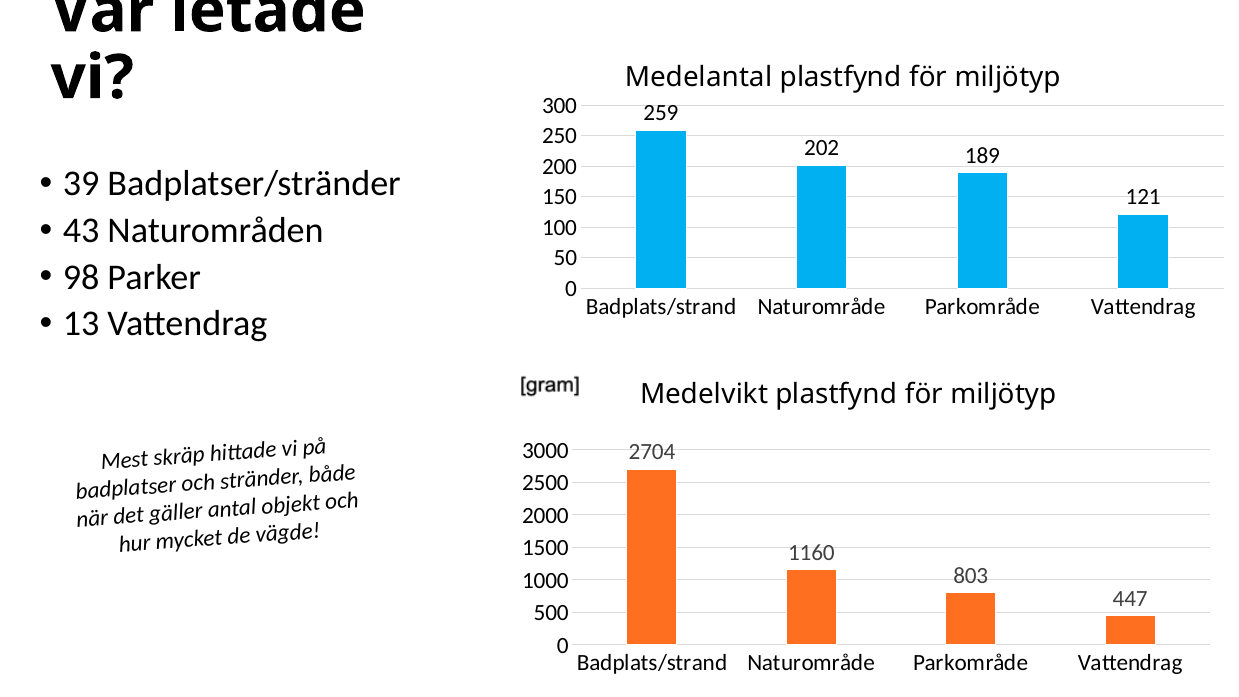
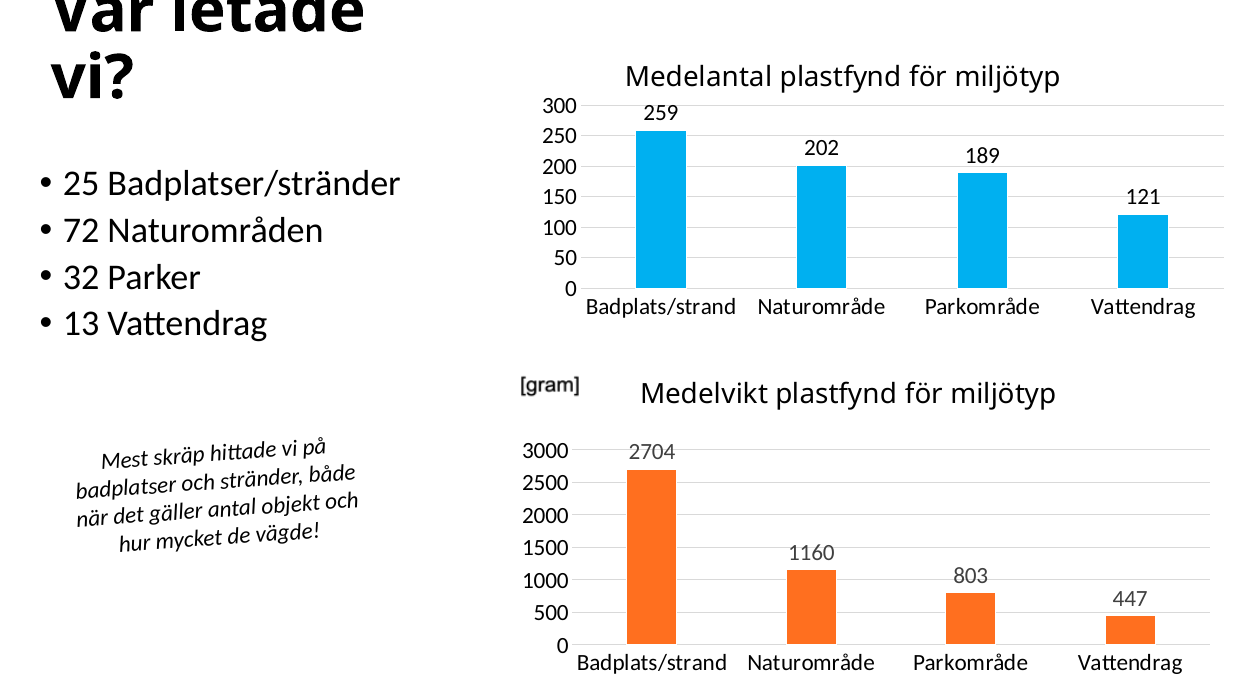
39: 39 -> 25 (81, 184)
43: 43 -> 72 (81, 231)
98: 98 -> 32 (81, 277)
